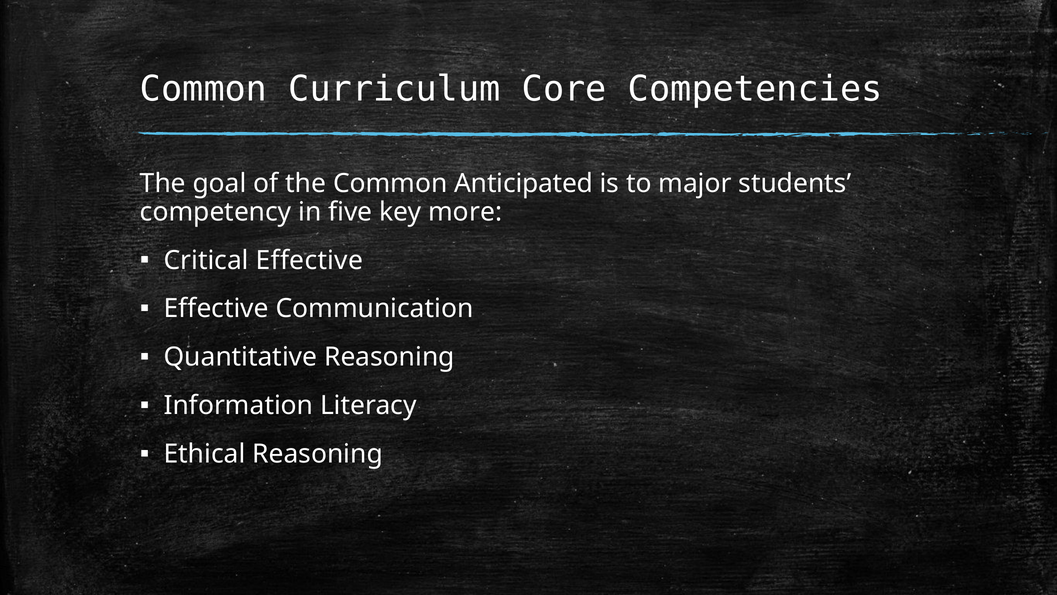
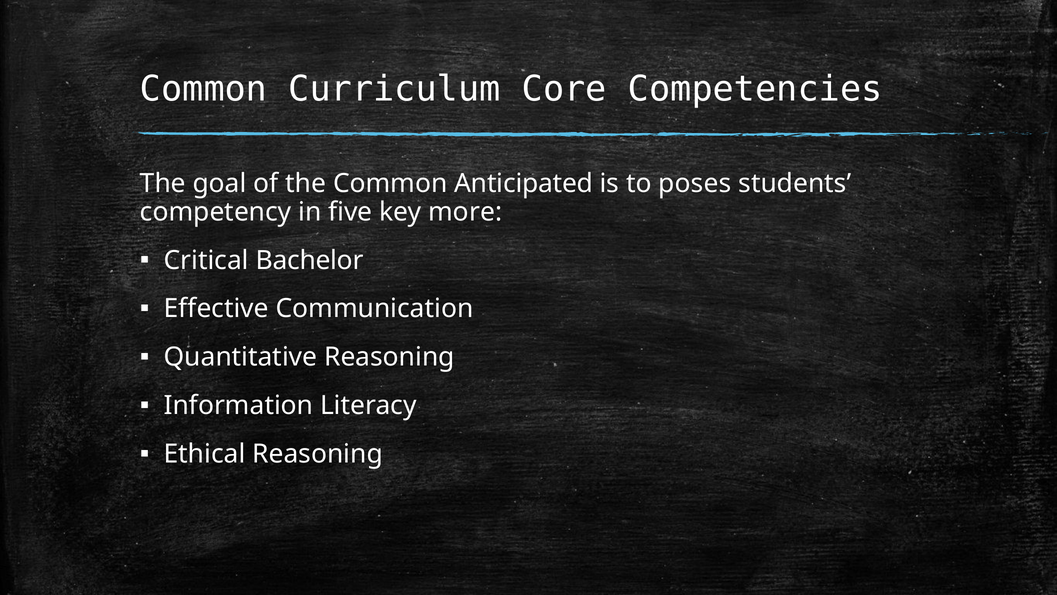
major: major -> poses (695, 183)
Critical Effective: Effective -> Bachelor (310, 260)
